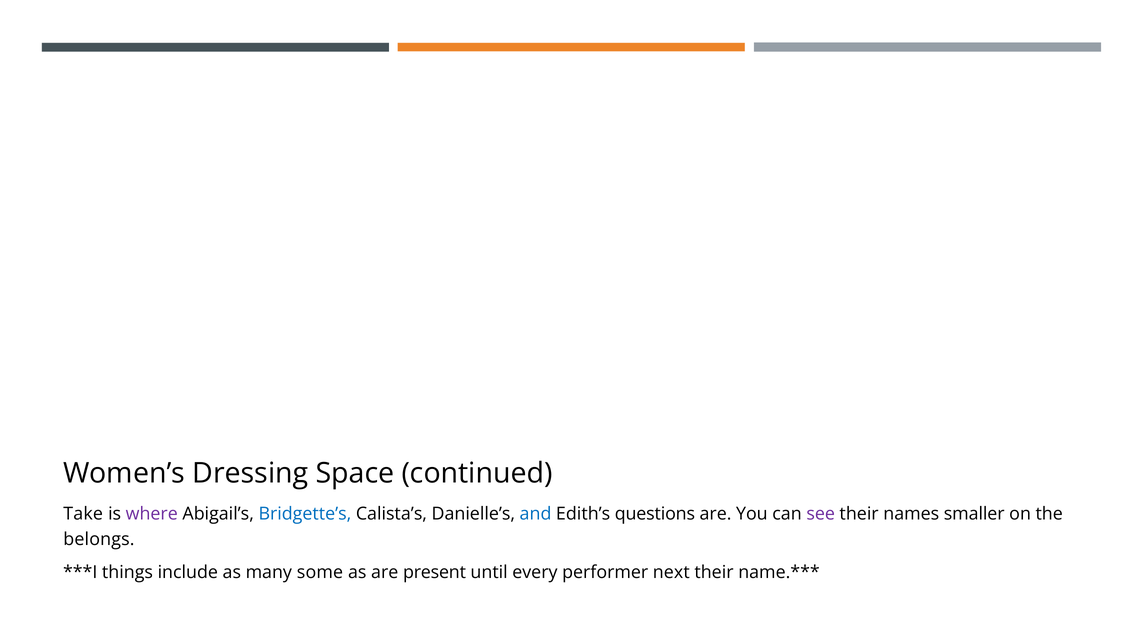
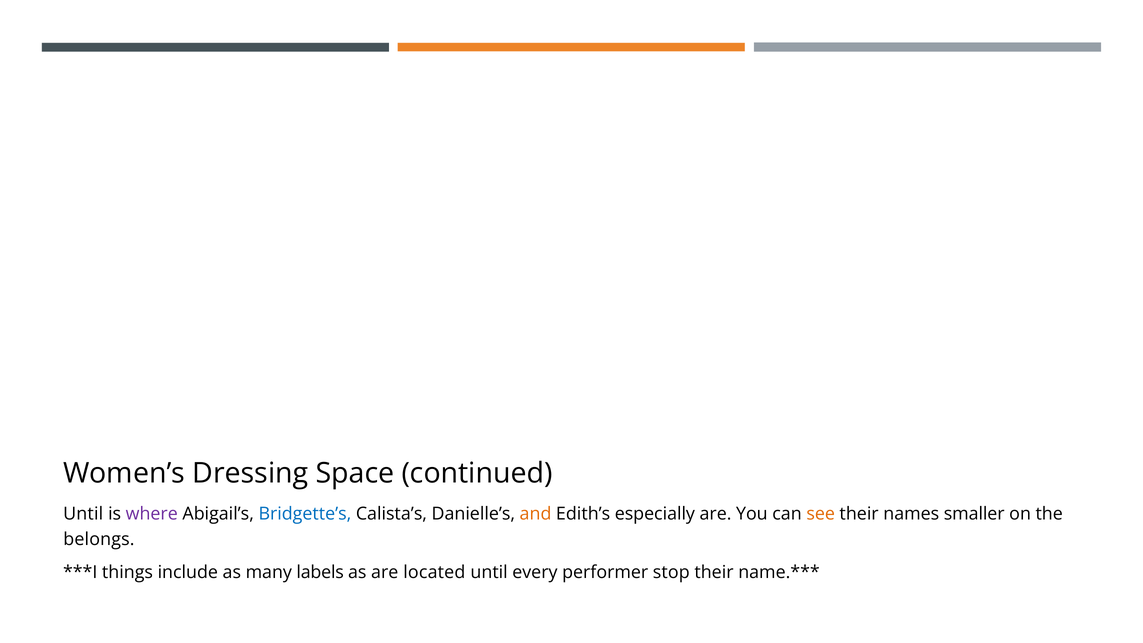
Take: Take -> Until (83, 514)
and colour: blue -> orange (536, 514)
questions: questions -> especially (655, 514)
see colour: purple -> orange (821, 514)
some: some -> labels (320, 572)
present: present -> located (434, 572)
next: next -> stop (671, 572)
